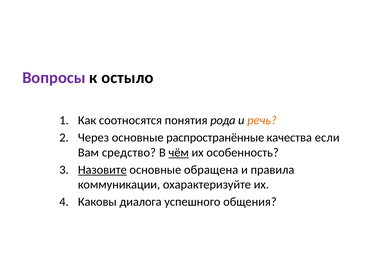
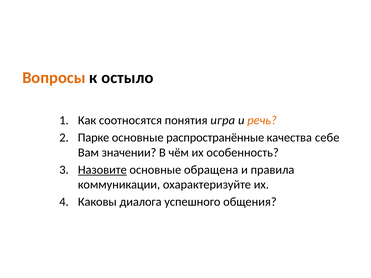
Вопросы colour: purple -> orange (54, 78)
рода: рода -> игра (223, 120)
Через: Через -> Парке (94, 138)
если: если -> себе (327, 138)
средство: средство -> значении (129, 153)
чём underline: present -> none (179, 153)
